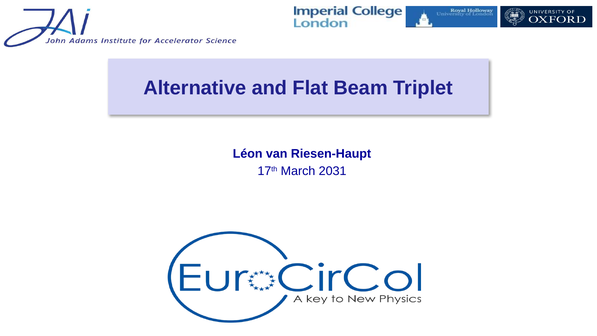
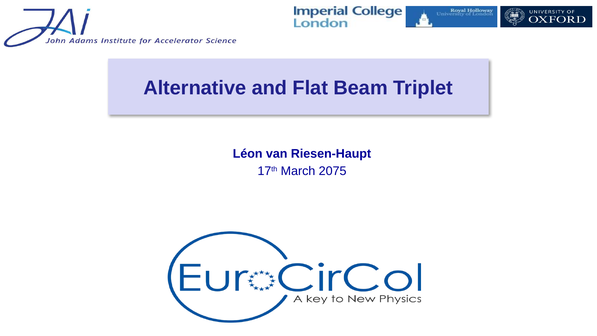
2031: 2031 -> 2075 (333, 171)
